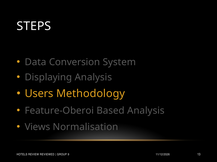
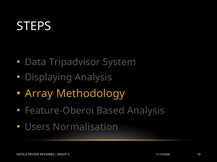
Conversion: Conversion -> Tripadvisor (75, 62)
Users: Users -> Array (39, 94)
Views: Views -> Users (37, 128)
